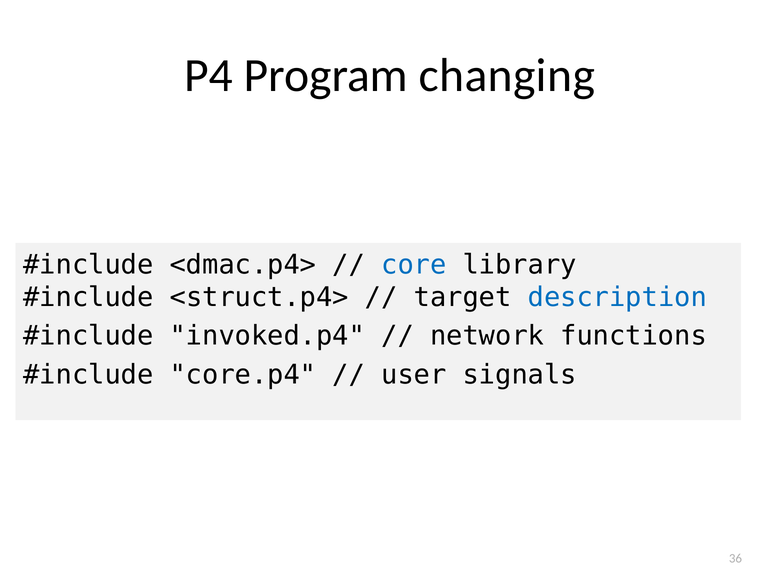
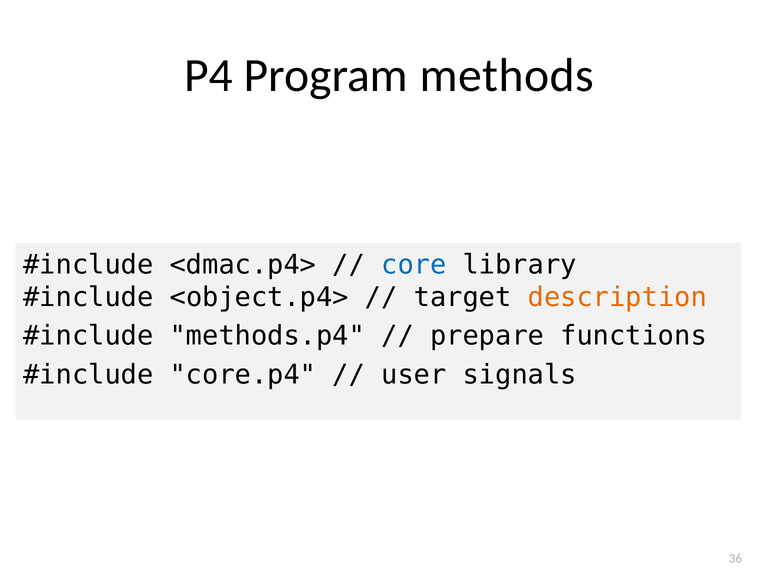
changing: changing -> methods (507, 76)
<struct.p4>: <struct.p4> -> <object.p4> (259, 297)
description colour: blue -> orange (617, 297)
invoked.p4: invoked.p4 -> methods.p4 (267, 336)
network: network -> prepare (487, 336)
